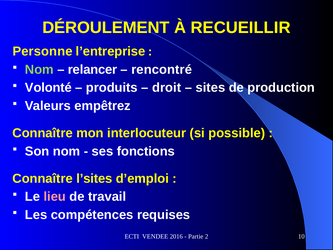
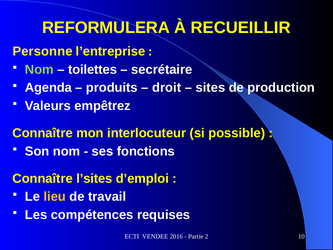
DÉROULEMENT: DÉROULEMENT -> REFORMULERA (106, 28)
relancer: relancer -> toilettes (93, 69)
rencontré: rencontré -> secrétaire (162, 69)
Volonté: Volonté -> Agenda (48, 88)
lieu colour: pink -> yellow (55, 196)
